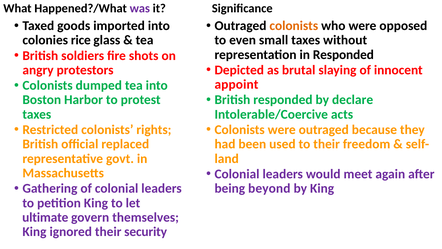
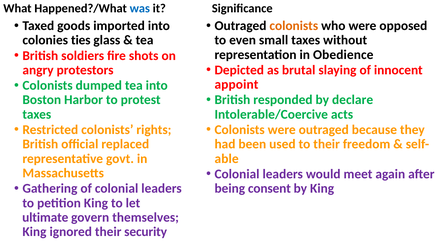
was colour: purple -> blue (140, 8)
rice: rice -> ties (81, 40)
in Responded: Responded -> Obedience (343, 55)
land: land -> able (227, 158)
beyond: beyond -> consent (269, 188)
